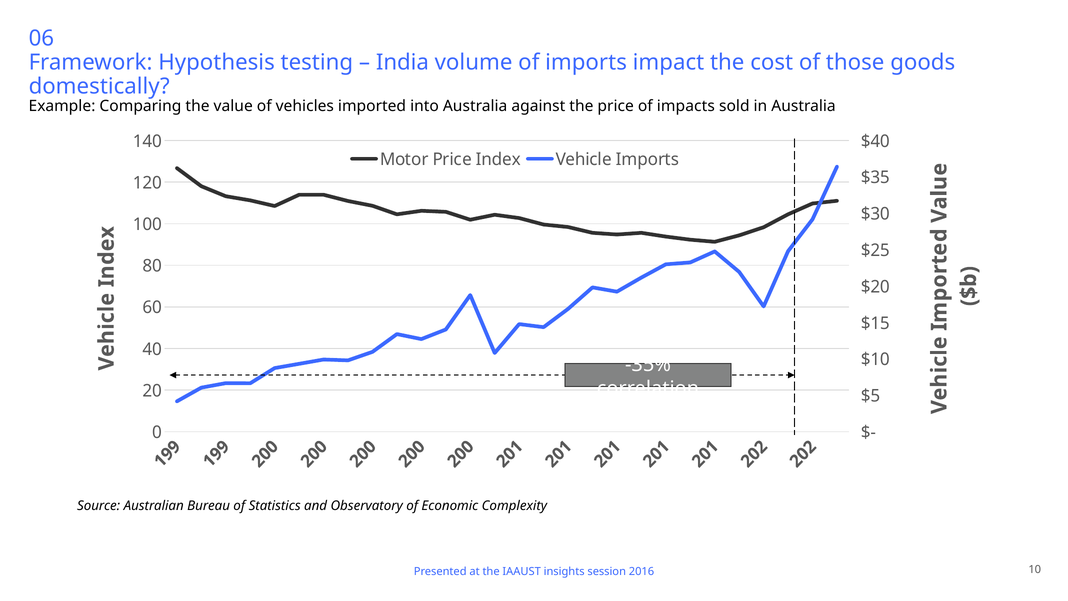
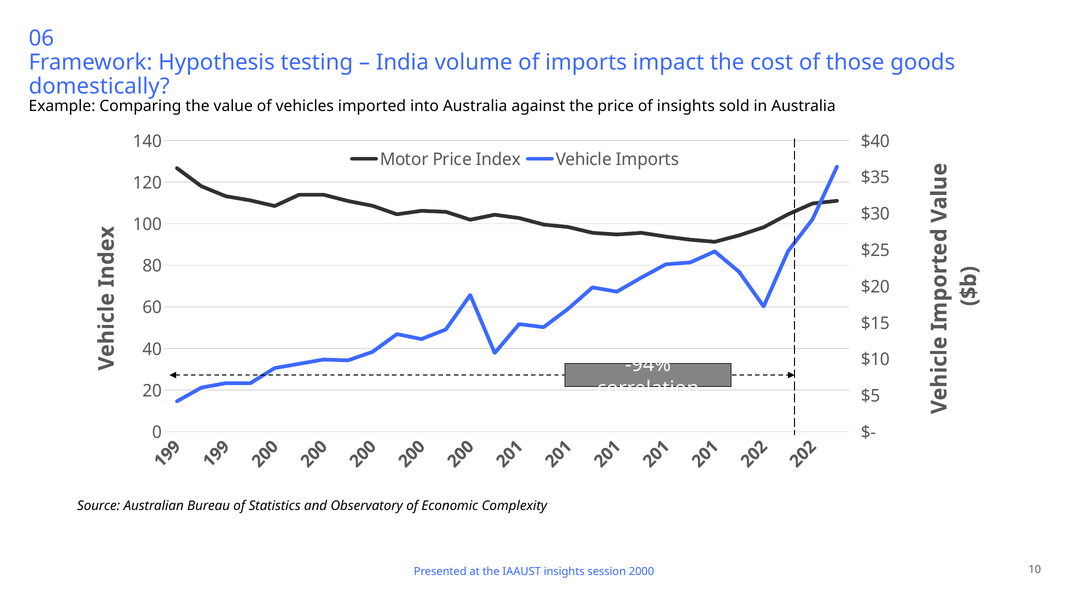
of impacts: impacts -> insights (686, 106)
-35%: -35% -> -94% (648, 364)
2016: 2016 -> 2000 (642, 571)
